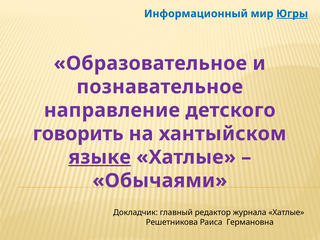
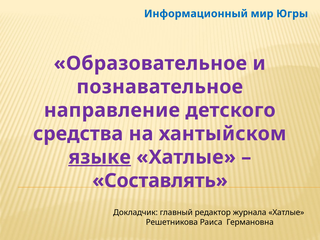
Югры underline: present -> none (292, 14)
говорить: говорить -> средства (78, 134)
Обычаями: Обычаями -> Составлять (160, 181)
